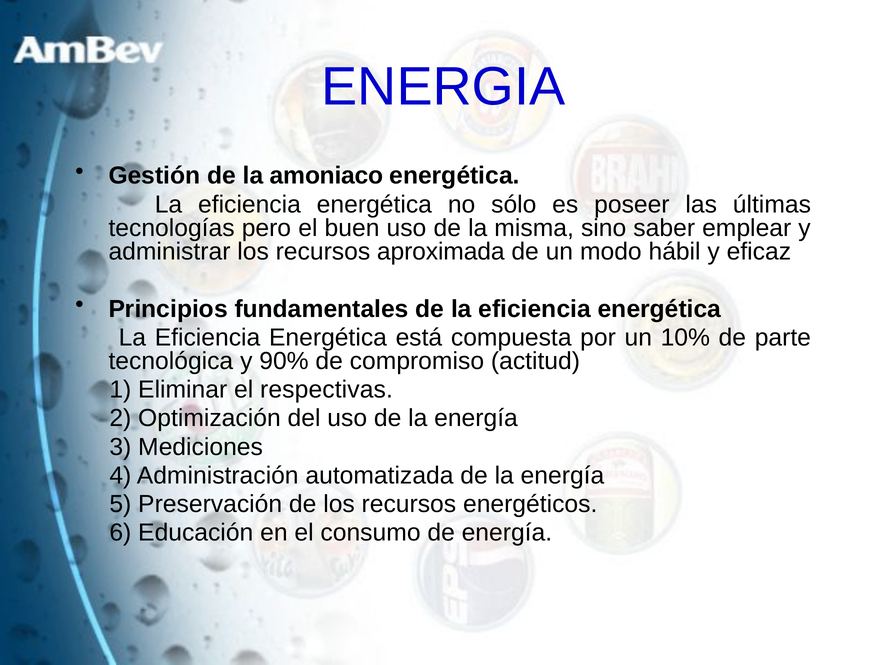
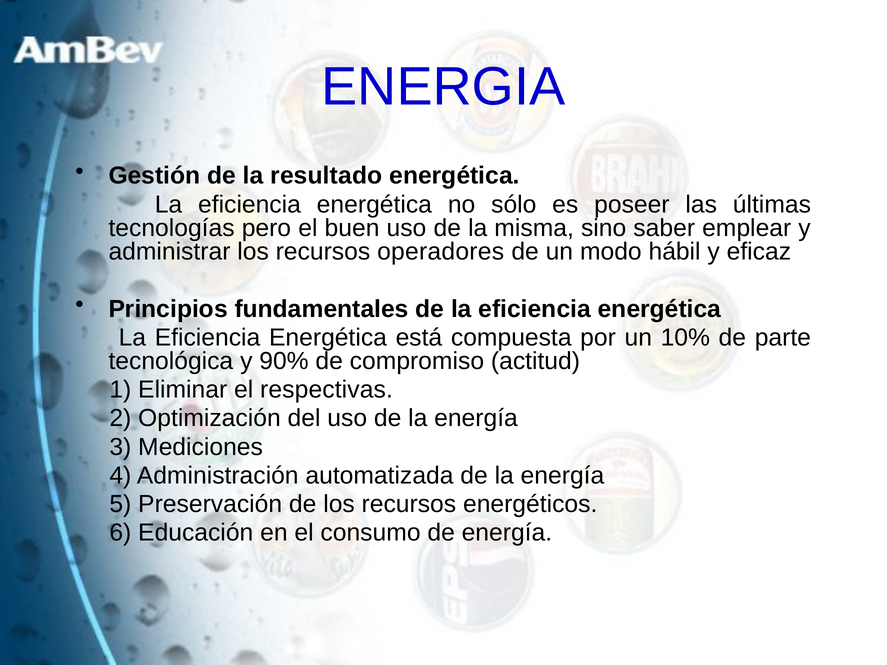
amoniaco: amoniaco -> resultado (326, 176)
aproximada: aproximada -> operadores (441, 252)
